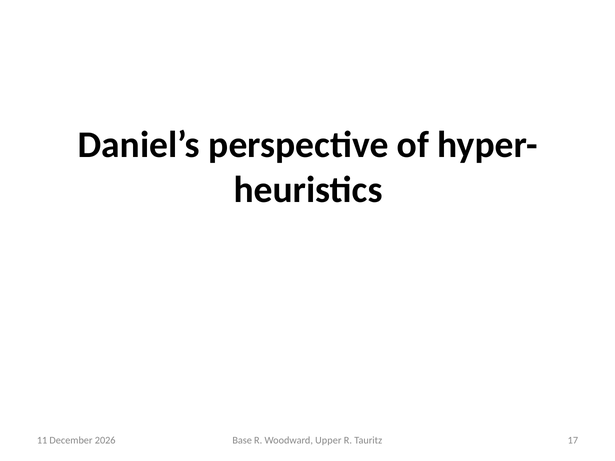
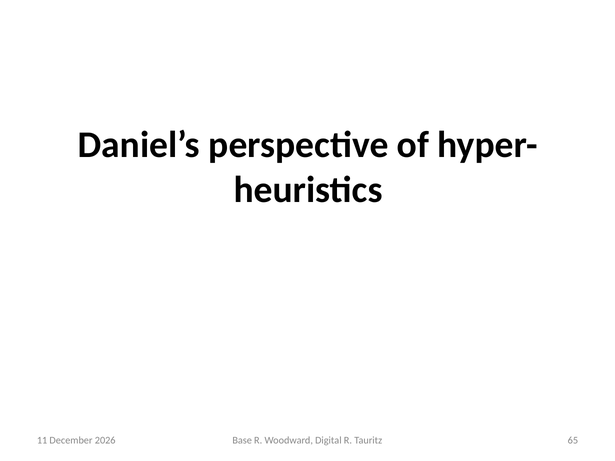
Upper: Upper -> Digital (328, 440)
17: 17 -> 65 (573, 440)
